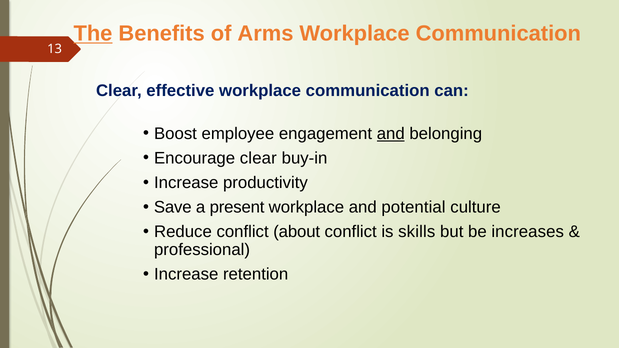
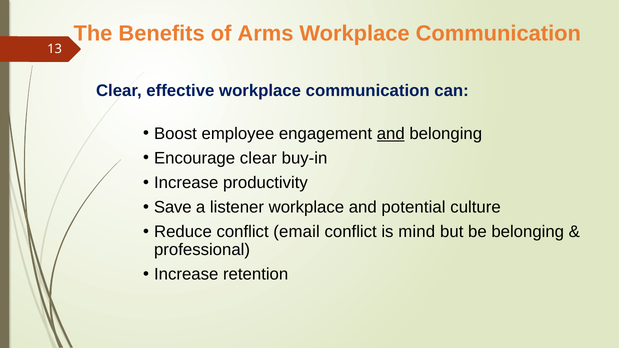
The underline: present -> none (93, 34)
present: present -> listener (237, 207)
about: about -> email (297, 232)
skills: skills -> mind (417, 232)
be increases: increases -> belonging (528, 232)
